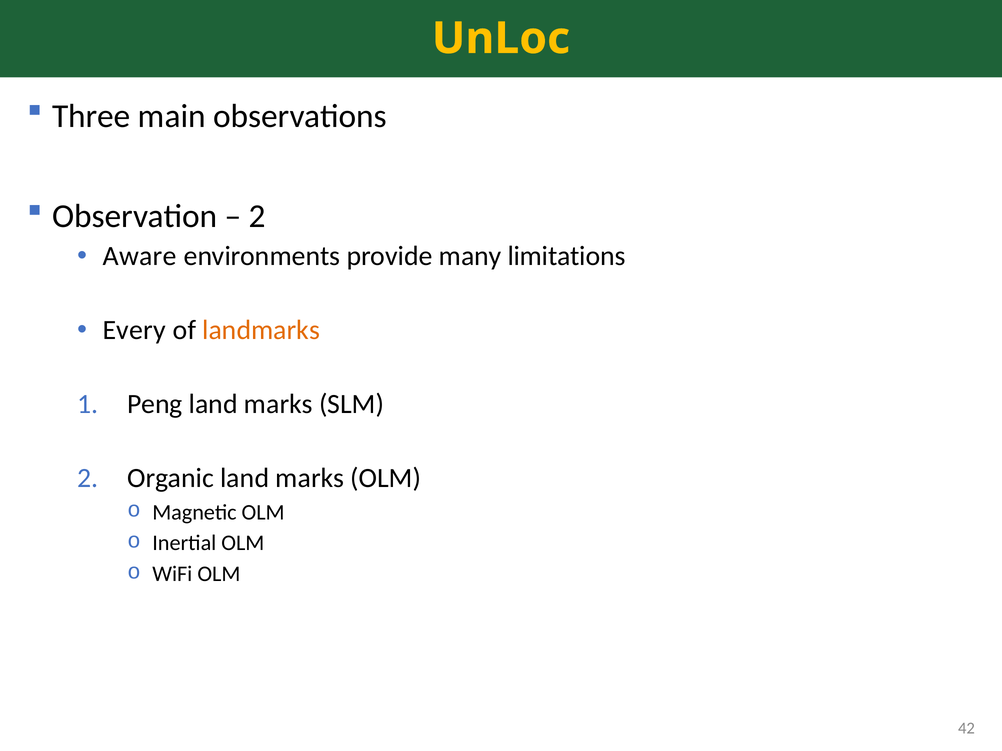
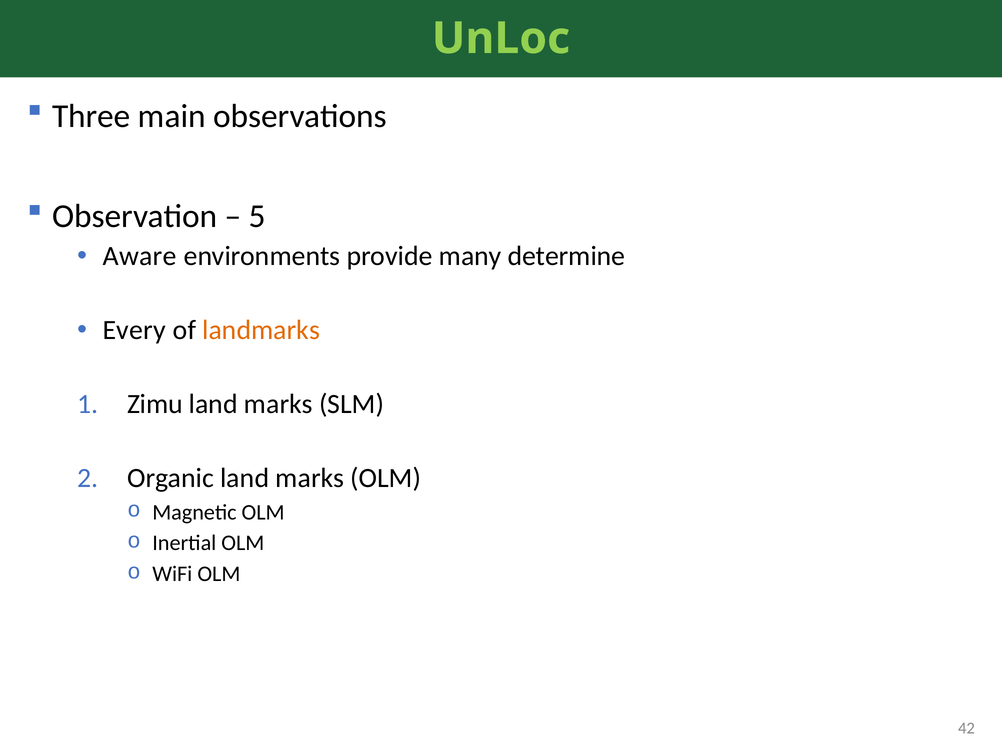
UnLoc colour: yellow -> light green (501, 38)
2: 2 -> 5 (257, 216)
limitations: limitations -> determine (566, 256)
Peng: Peng -> Zimu (155, 404)
